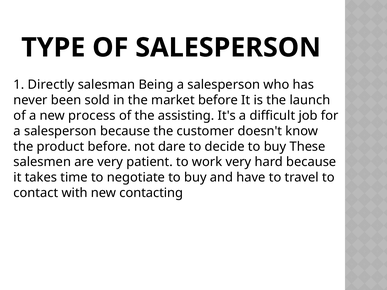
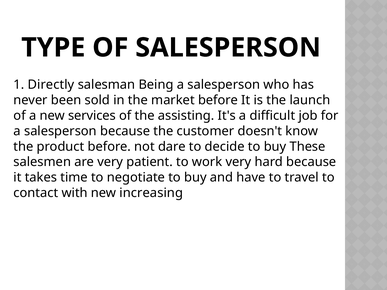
process: process -> services (92, 116)
contacting: contacting -> increasing (151, 193)
